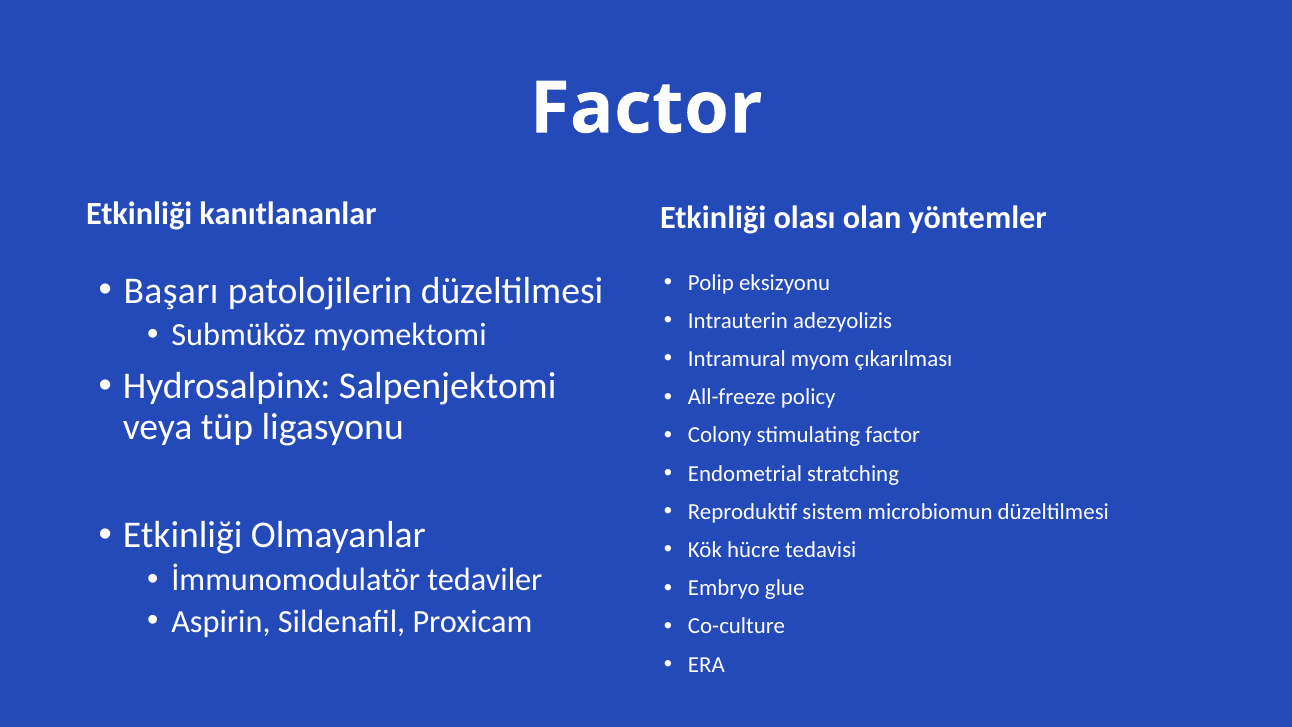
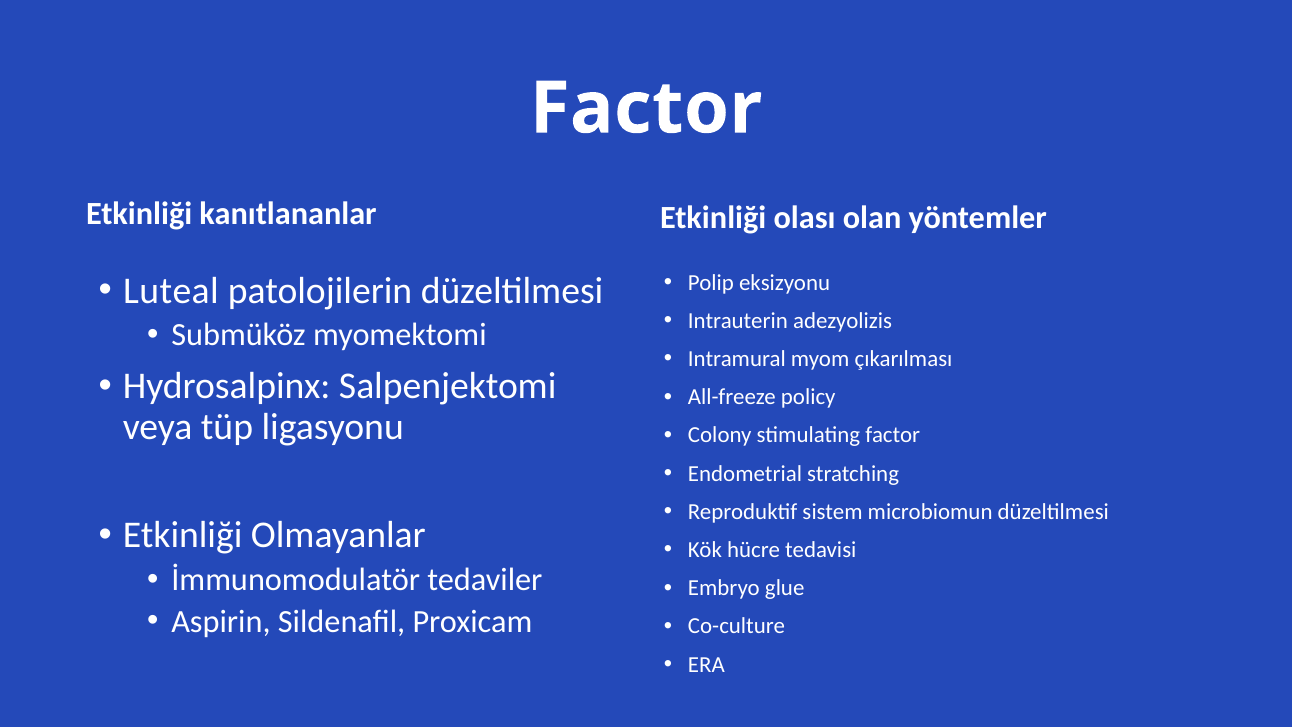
Başarı: Başarı -> Luteal (171, 290)
